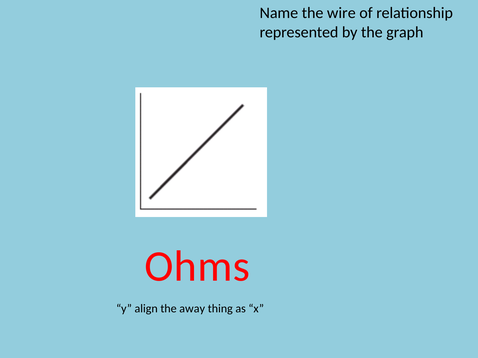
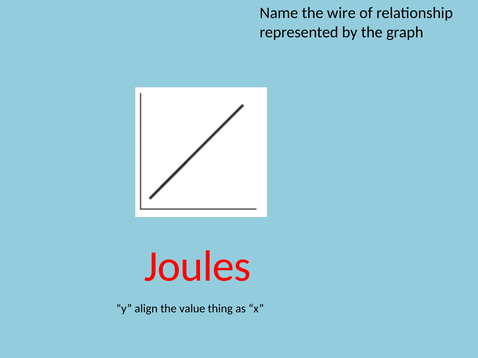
Ohms: Ohms -> Joules (198, 267)
away: away -> value (192, 309)
